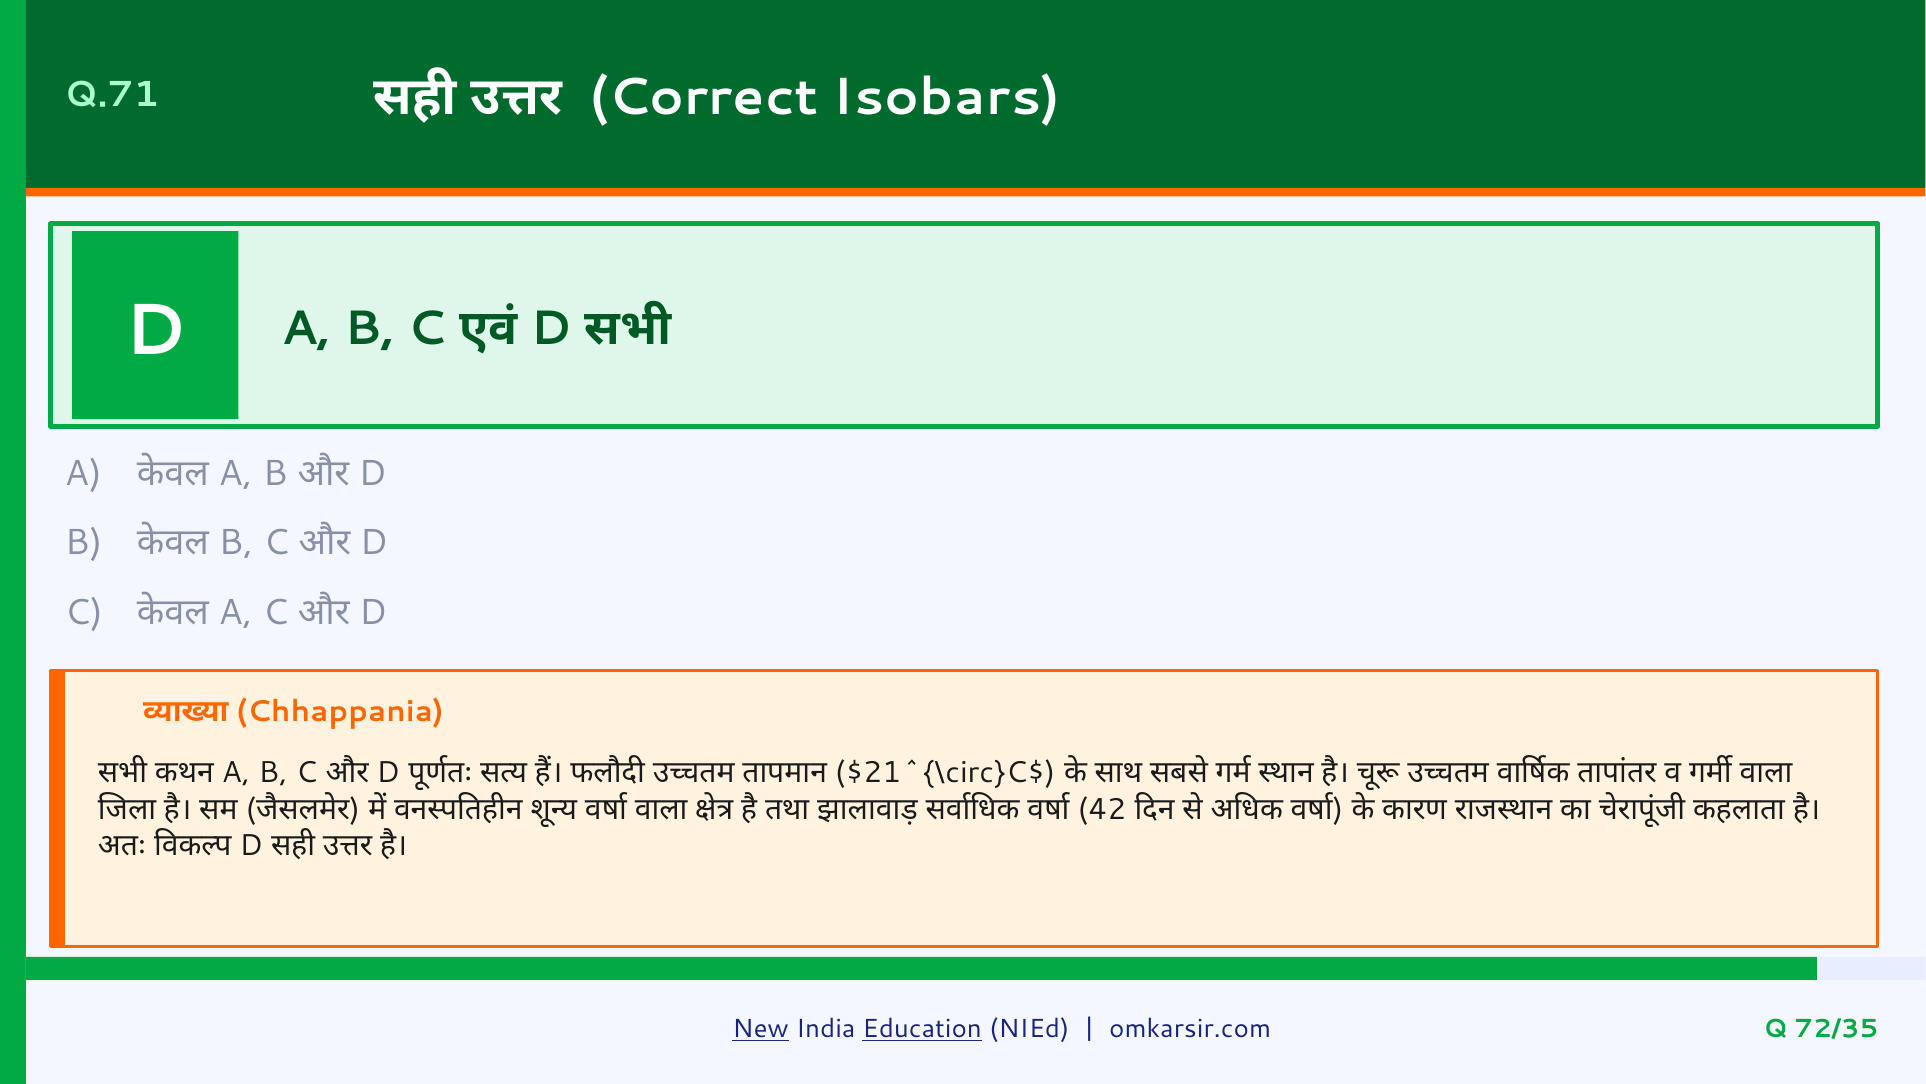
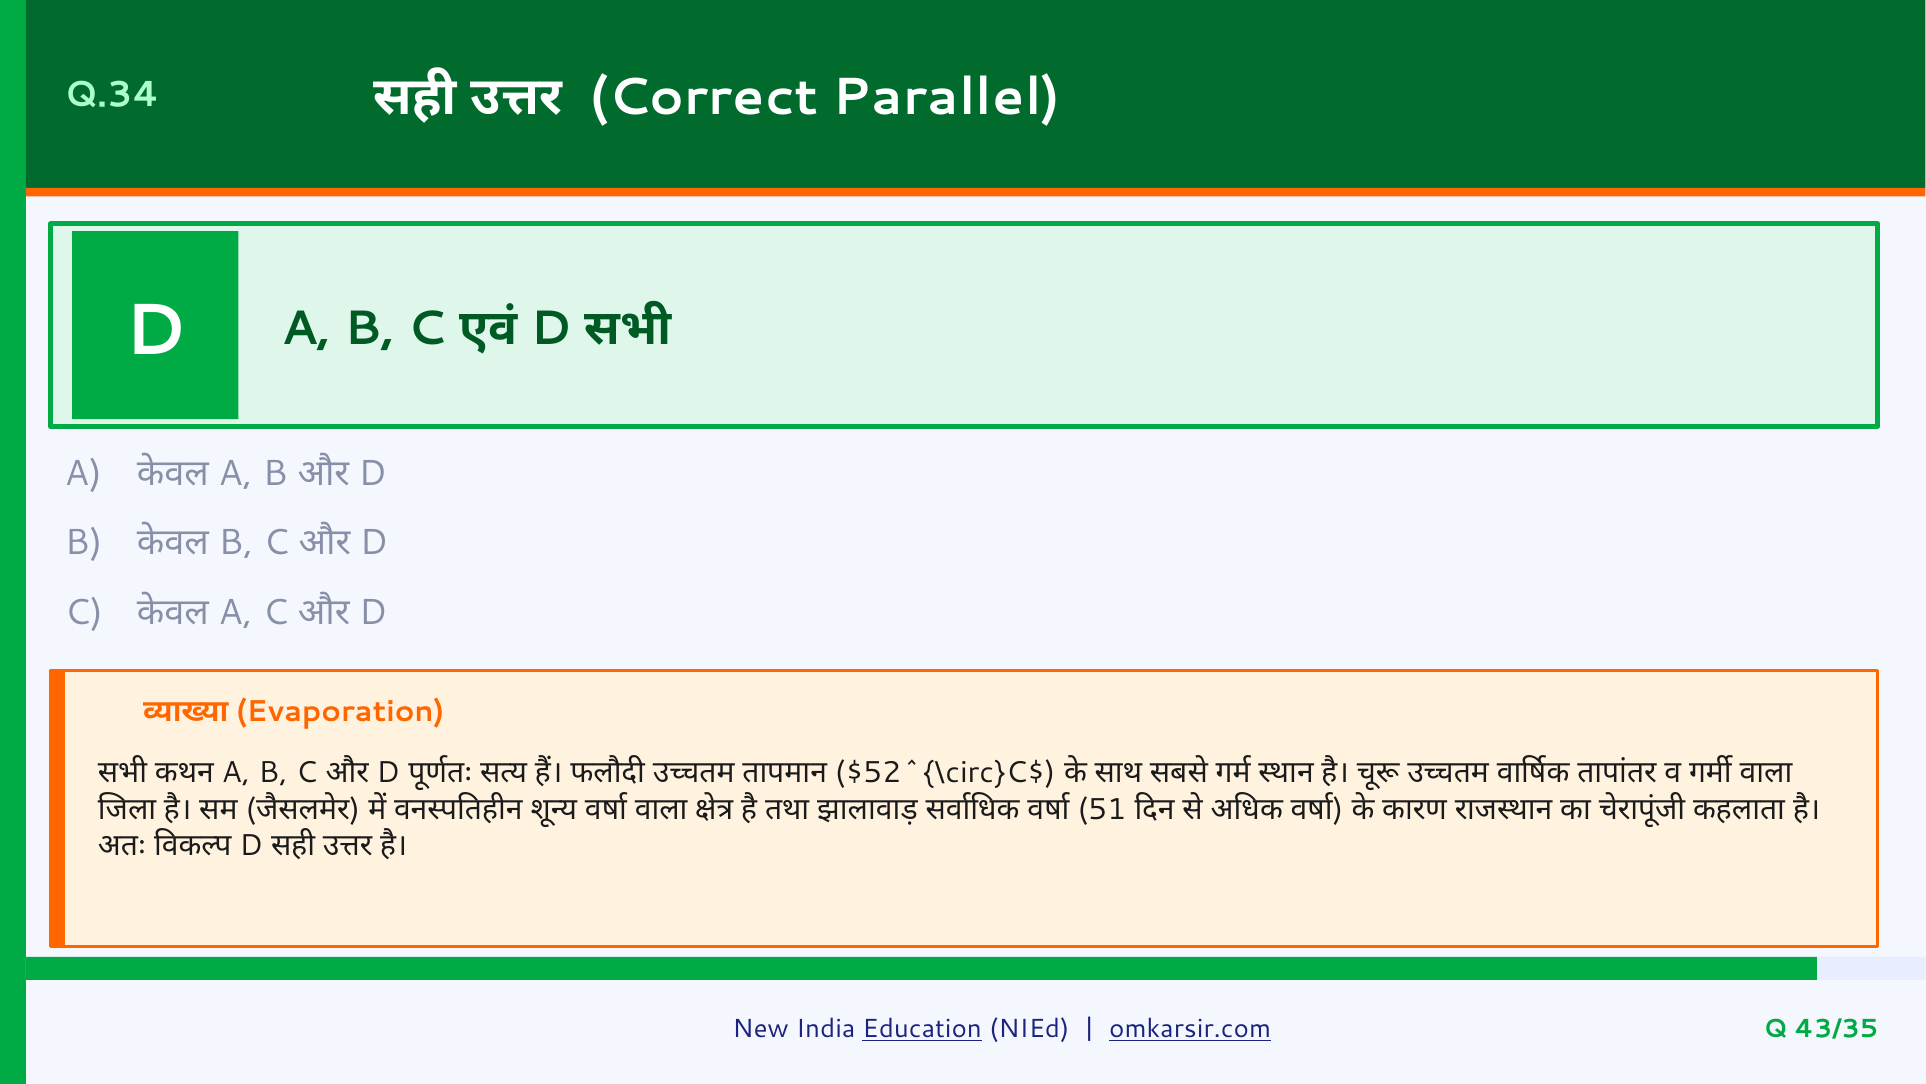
Q.71: Q.71 -> Q.34 (112, 95)
Isobars: Isobars -> Parallel (947, 97)
Chhappania: Chhappania -> Evaporation (340, 711)
$21^{\circ}C$: $21^{\circ}C$ -> $52^{\circ}C$ (945, 773)
42: 42 -> 51 (1102, 809)
New underline: present -> none (761, 1029)
omkarsir.com underline: none -> present (1190, 1029)
72/35: 72/35 -> 43/35 (1836, 1029)
